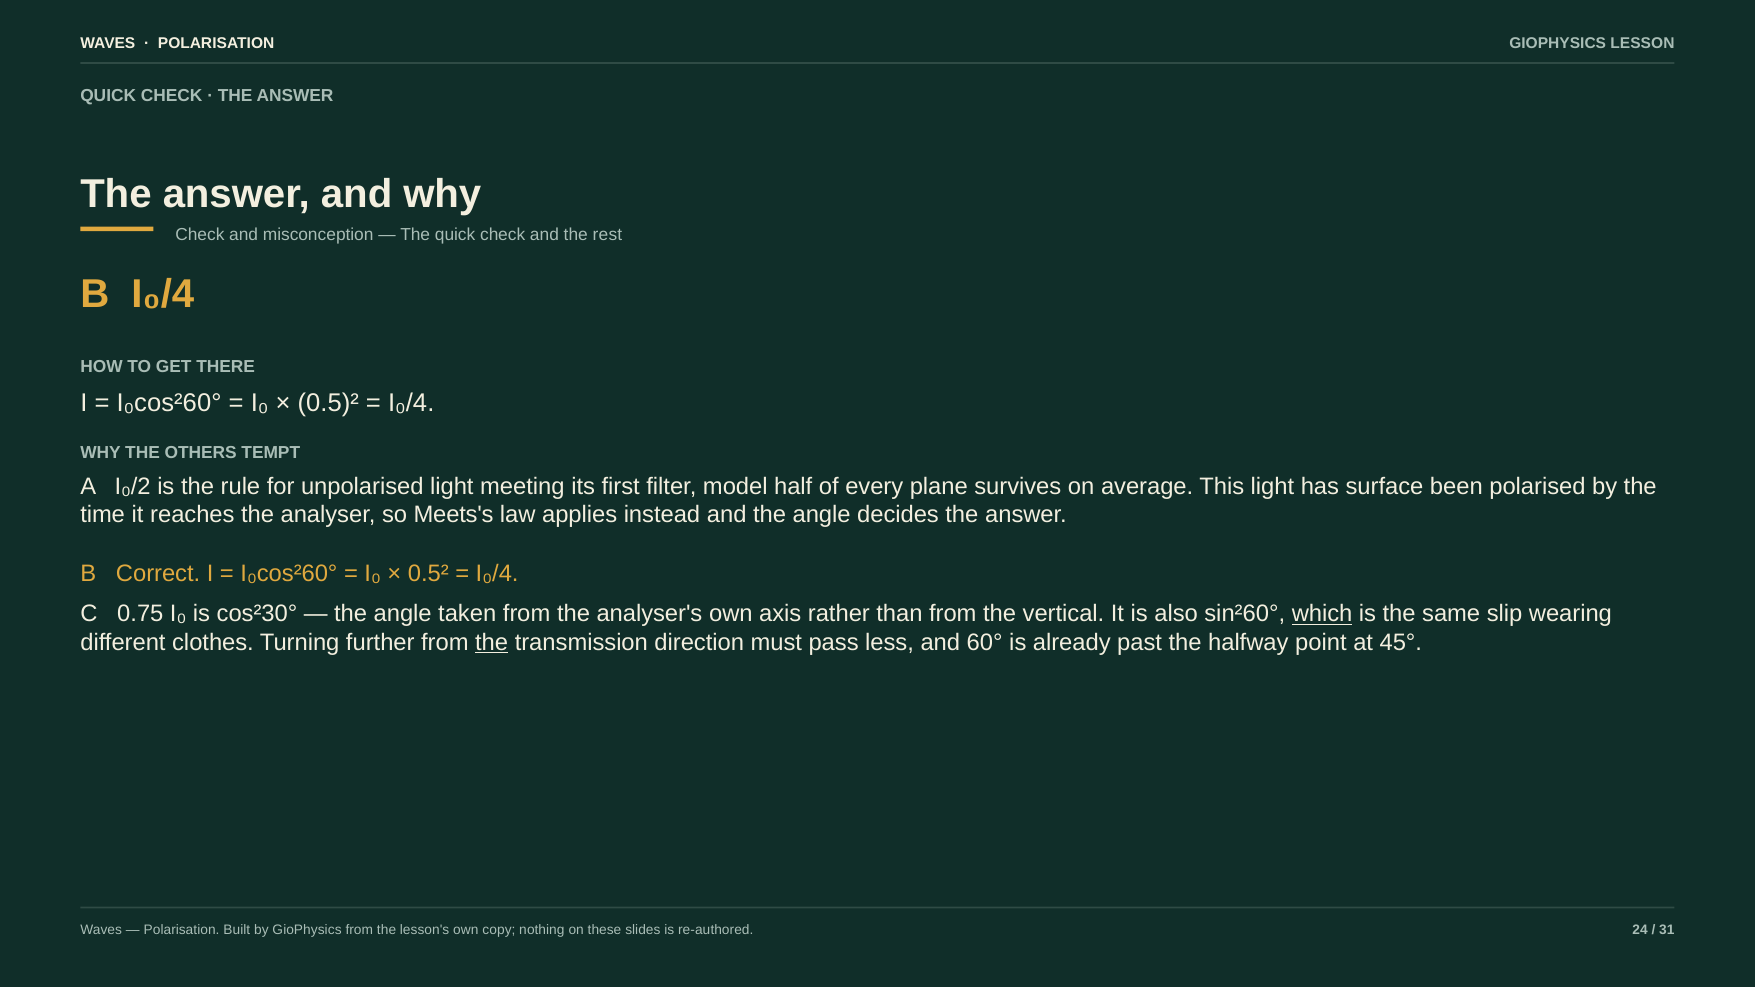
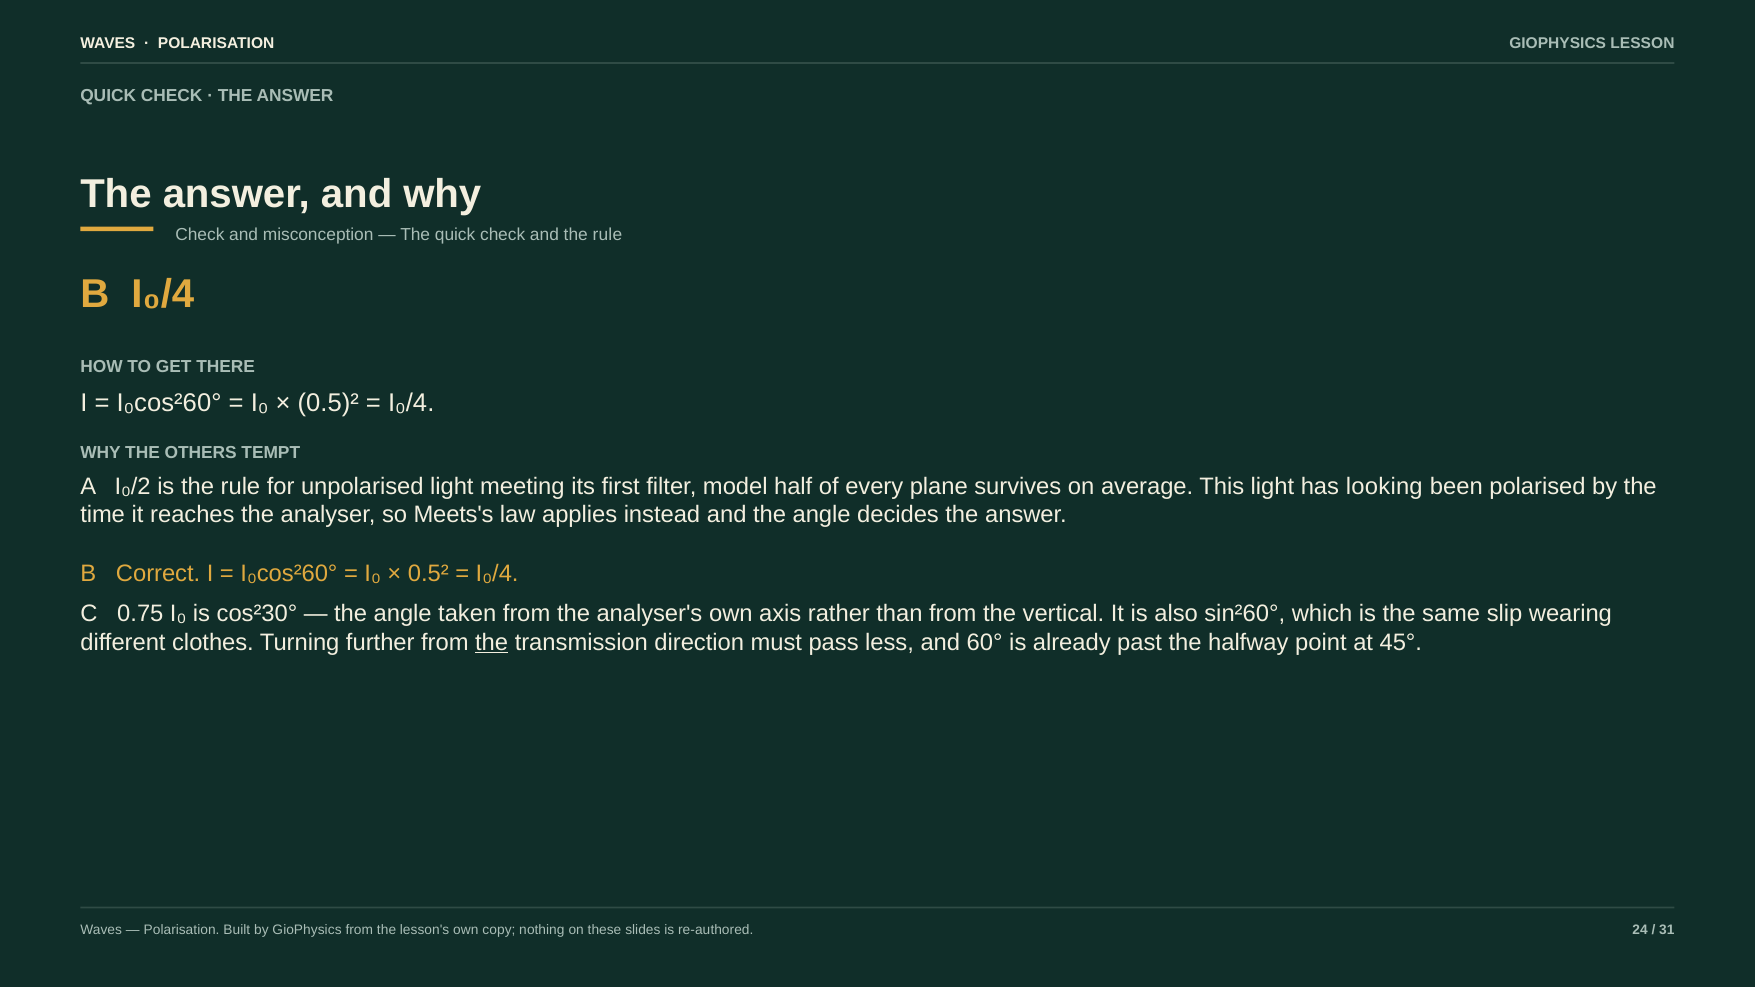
and the rest: rest -> rule (607, 235)
surface: surface -> looking (1384, 487)
which underline: present -> none (1322, 614)
